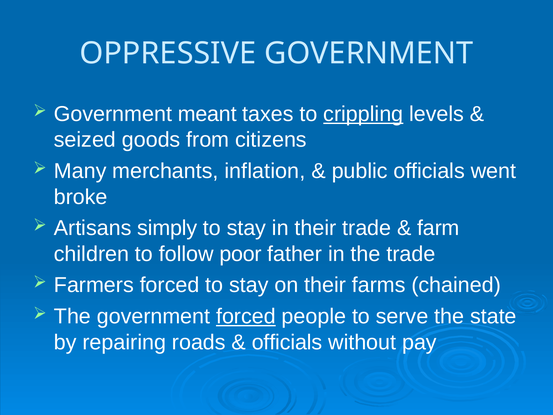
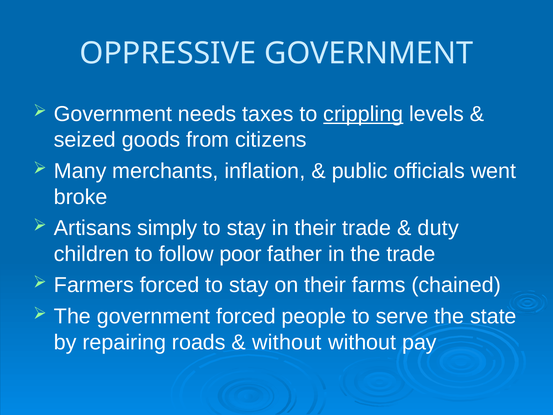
meant: meant -> needs (207, 114)
farm: farm -> duty (438, 228)
forced underline: present -> none (246, 316)
officials: officials -> without (287, 342)
